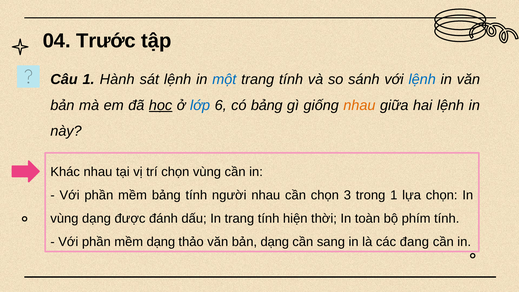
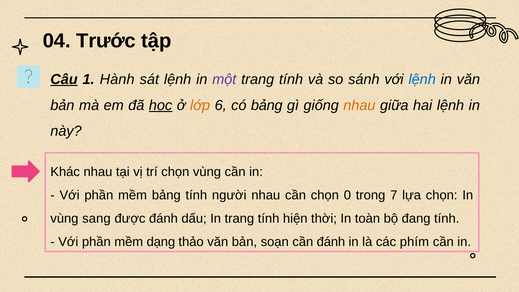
Câu underline: none -> present (64, 79)
một colour: blue -> purple (224, 79)
lớp colour: blue -> orange (200, 105)
3: 3 -> 0 (347, 195)
trong 1: 1 -> 7 (394, 195)
vùng dạng: dạng -> sang (96, 219)
phím: phím -> đang (416, 219)
bản dạng: dạng -> soạn (275, 242)
cần sang: sang -> đánh (331, 242)
đang: đang -> phím (414, 242)
